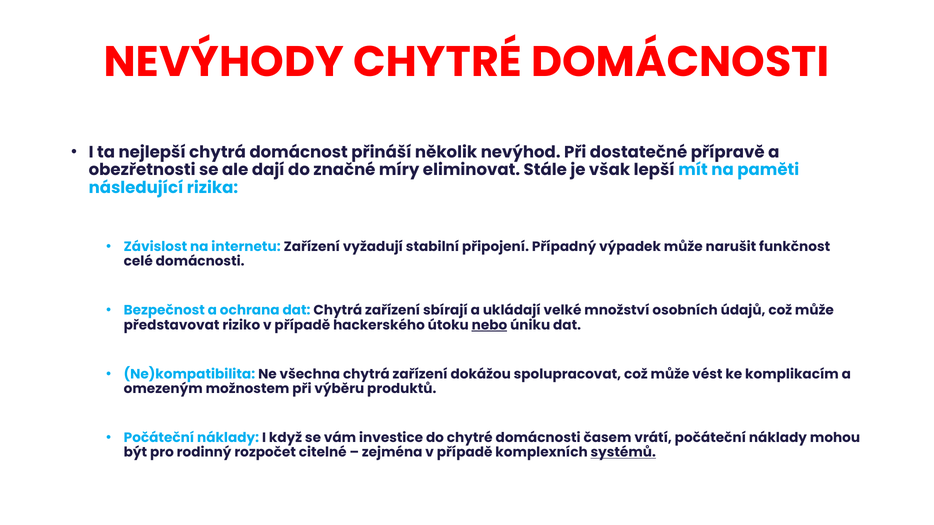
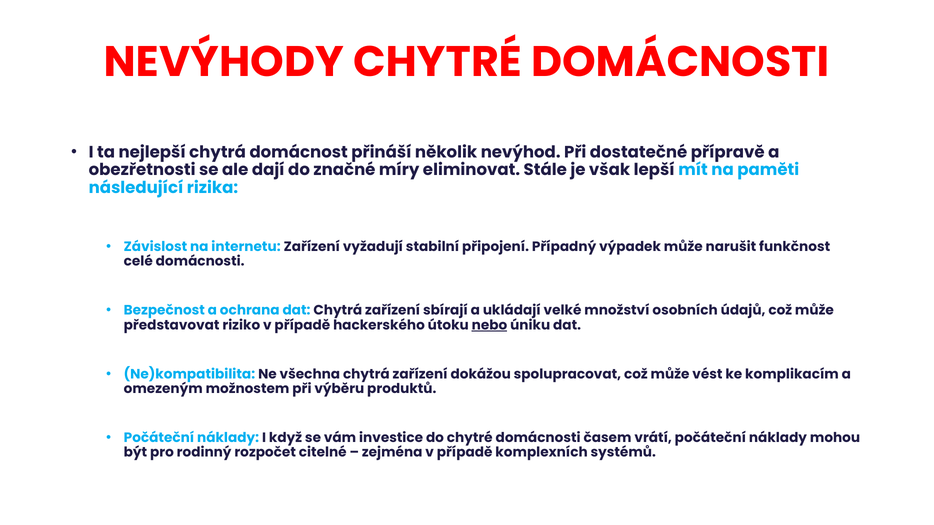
systémů underline: present -> none (623, 453)
